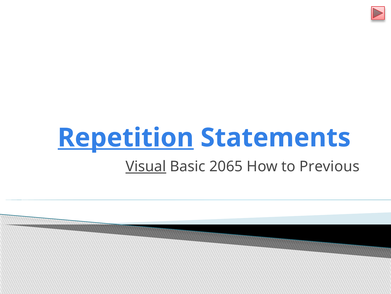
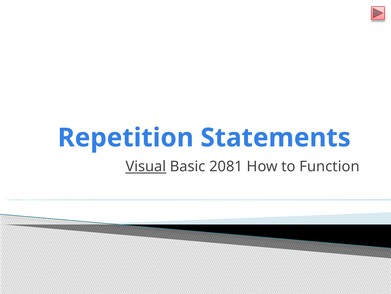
Repetition underline: present -> none (126, 137)
2065: 2065 -> 2081 (226, 166)
Previous: Previous -> Function (330, 166)
